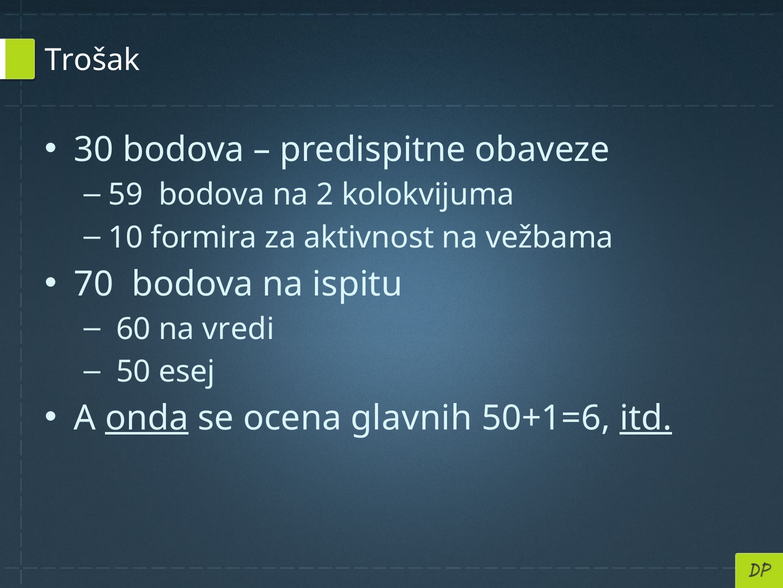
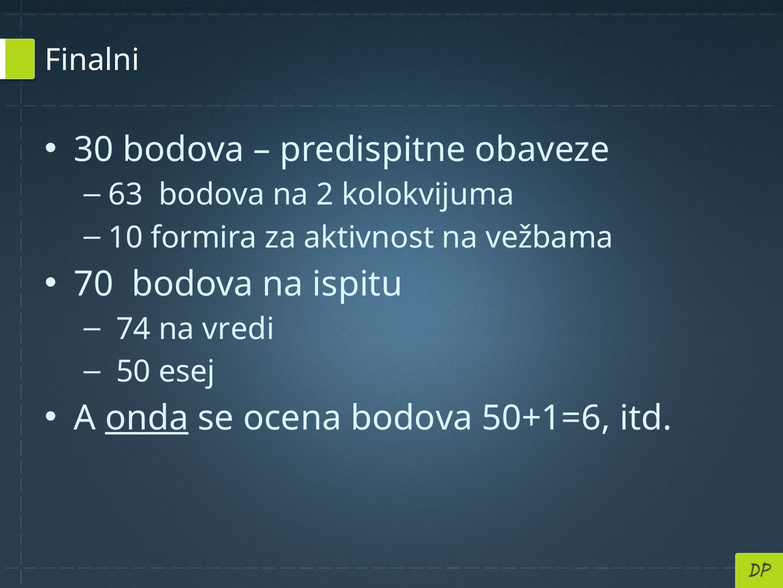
Trošak: Trošak -> Finalni (92, 60)
59: 59 -> 63 (126, 195)
60: 60 -> 74 (133, 329)
ocena glavnih: glavnih -> bodova (412, 418)
itd underline: present -> none (646, 418)
